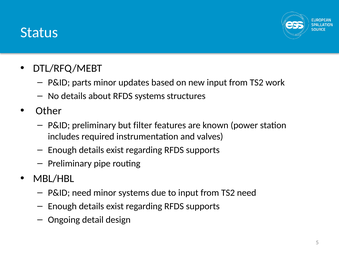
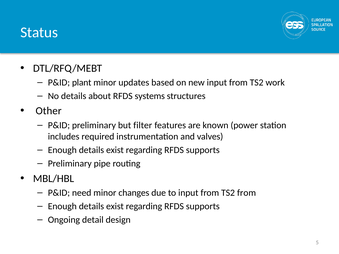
parts: parts -> plant (82, 83)
minor systems: systems -> changes (134, 193)
TS2 need: need -> from (247, 193)
